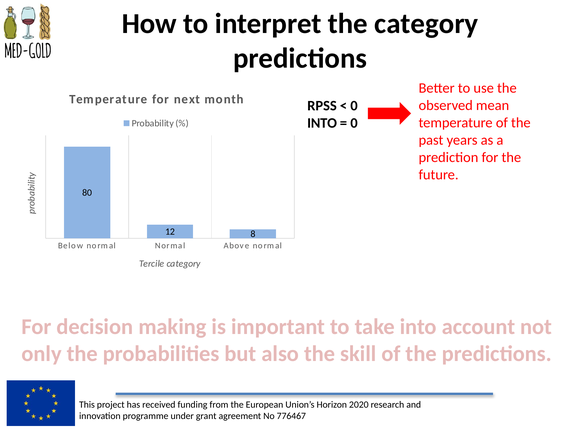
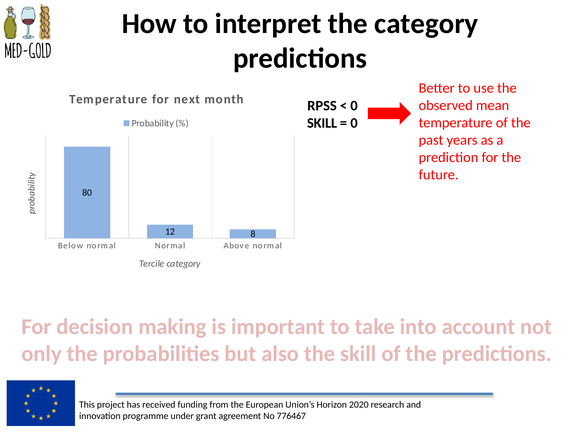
INTO: INTO -> SKILL (322, 123)
